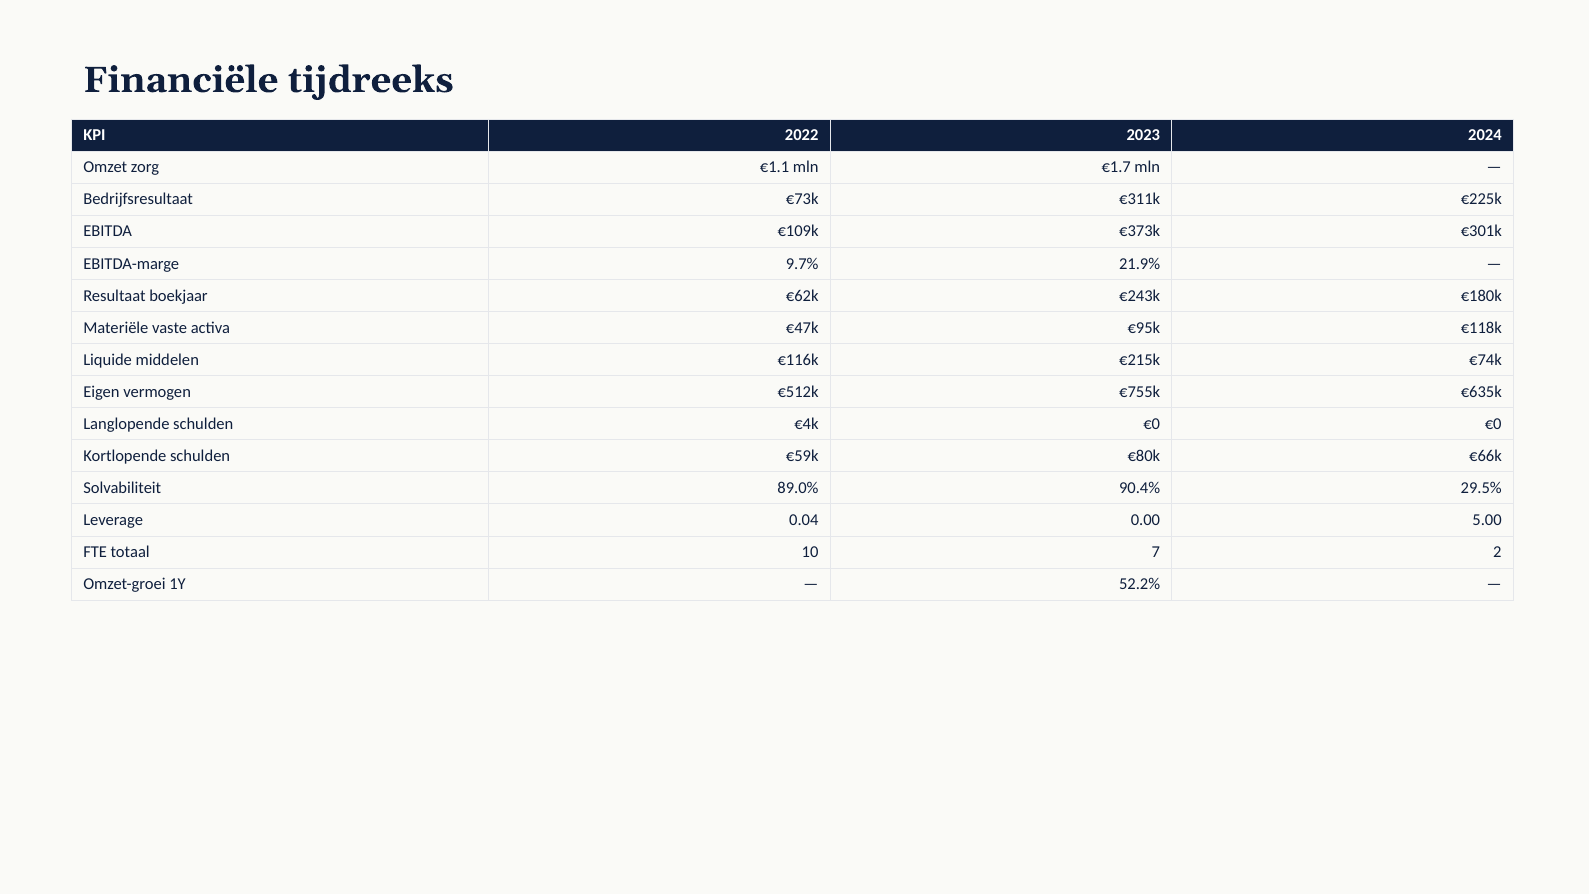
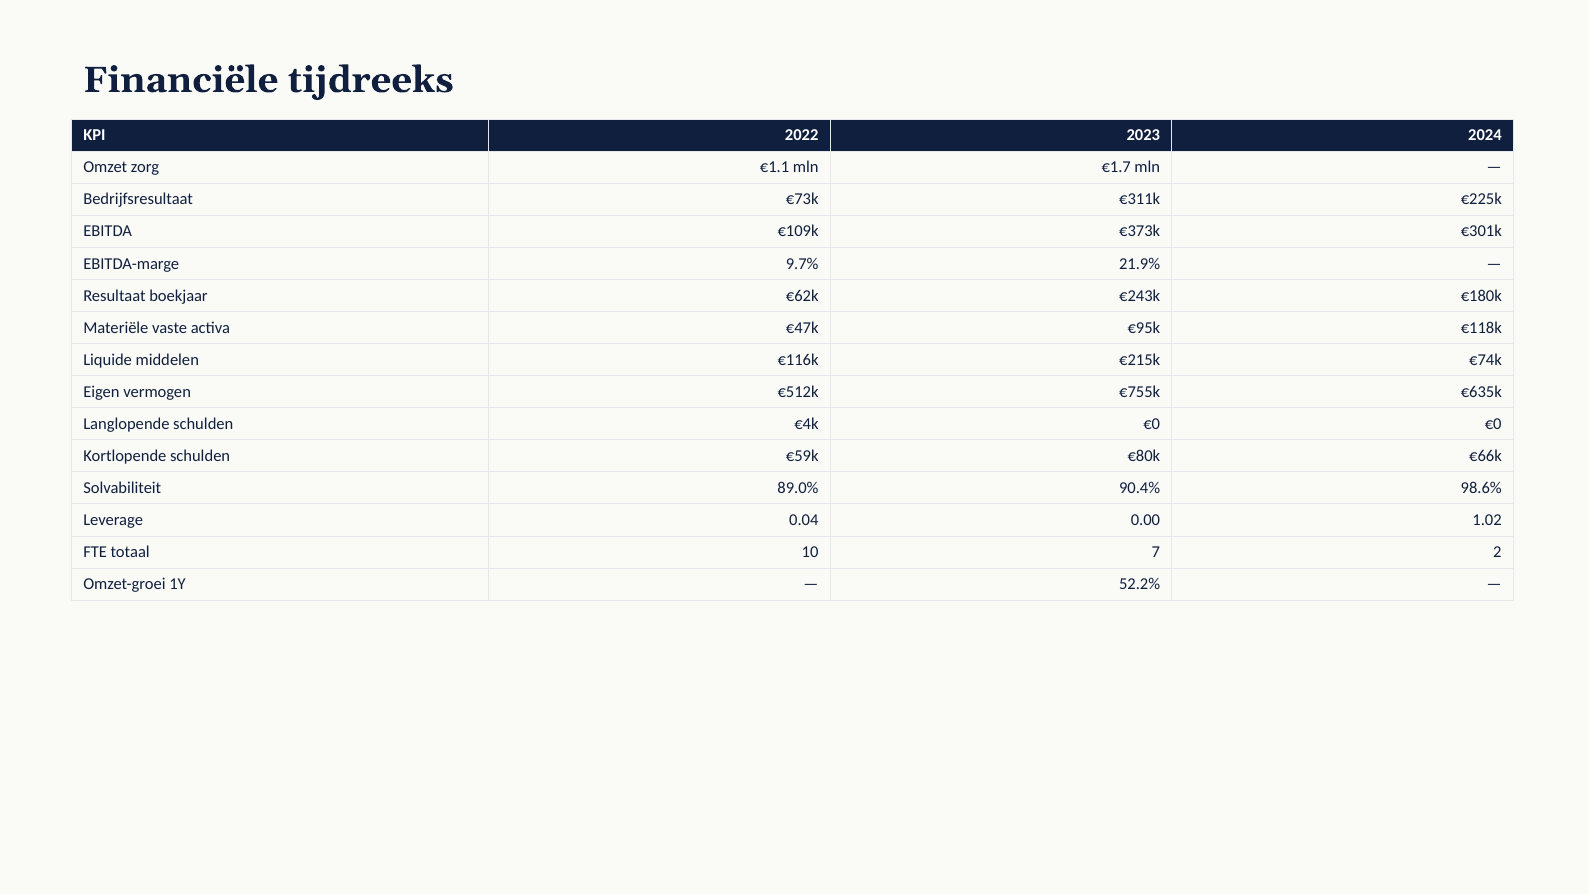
29.5%: 29.5% -> 98.6% (1481, 488)
5.00: 5.00 -> 1.02 (1487, 520)
